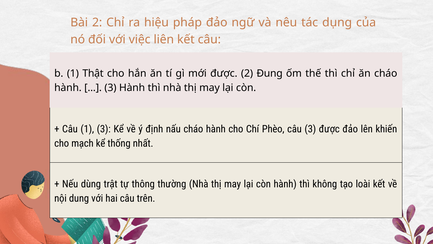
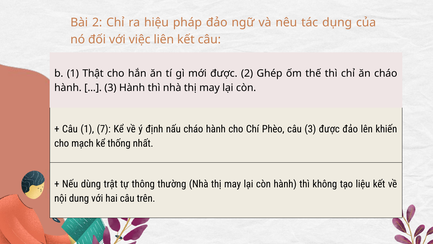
Đung: Đung -> Ghép (270, 73)
1 3: 3 -> 7 (104, 129)
loài: loài -> liệu (363, 184)
